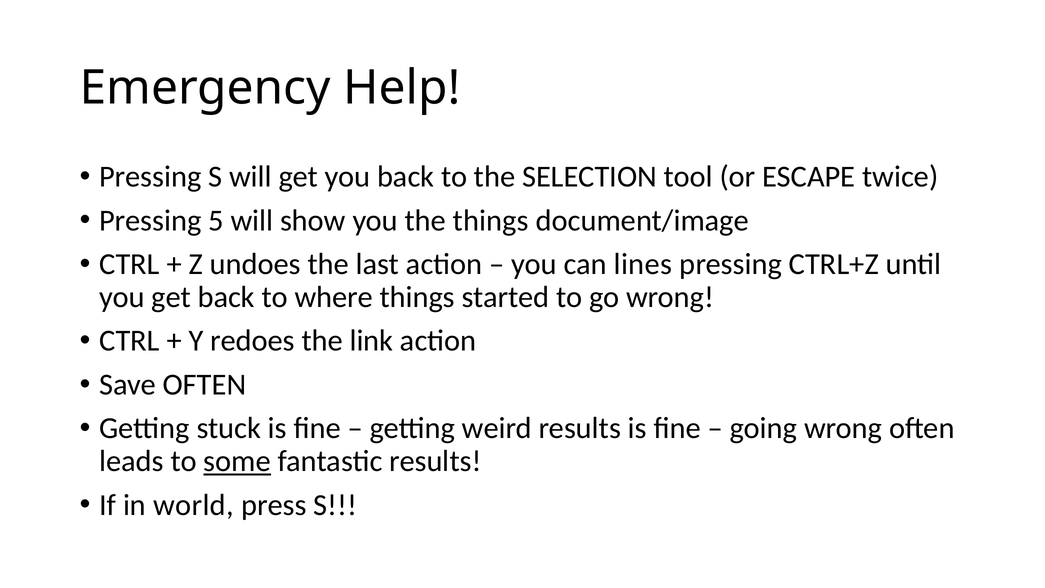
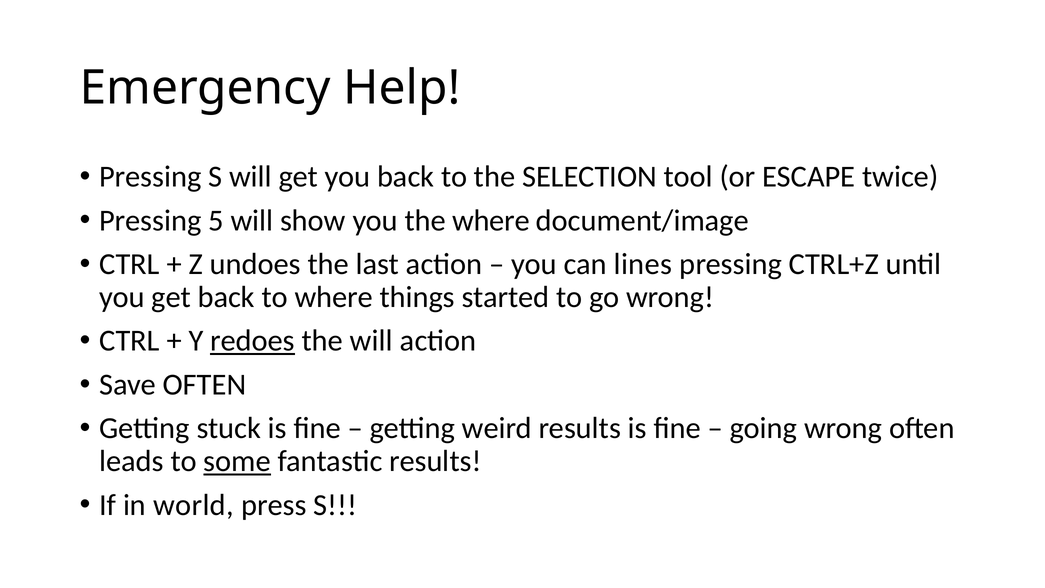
the things: things -> where (491, 220)
redoes underline: none -> present (253, 341)
the link: link -> will (371, 341)
